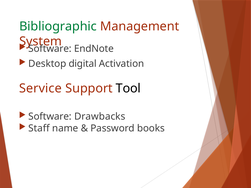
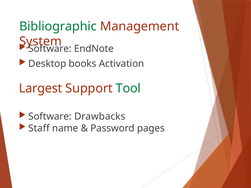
digital: digital -> books (83, 64)
Service: Service -> Largest (41, 88)
Tool colour: black -> green (128, 88)
books: books -> pages (151, 128)
